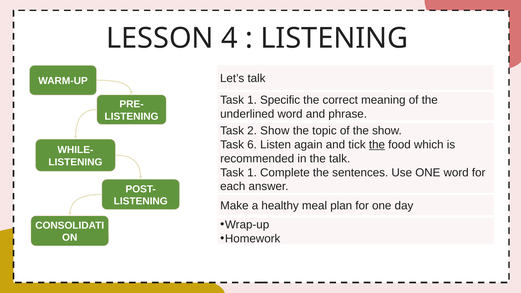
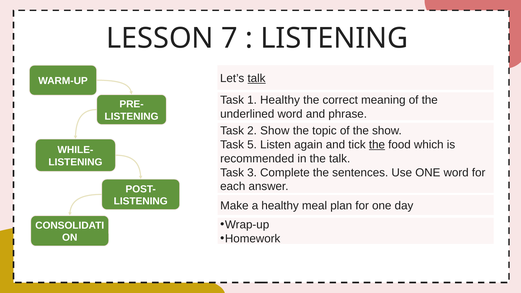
4: 4 -> 7 (229, 38)
talk underline: none -> present (257, 78)
1 Specific: Specific -> Healthy (280, 100)
6: 6 -> 5 (252, 145)
1: 1 -> 3 (252, 173)
